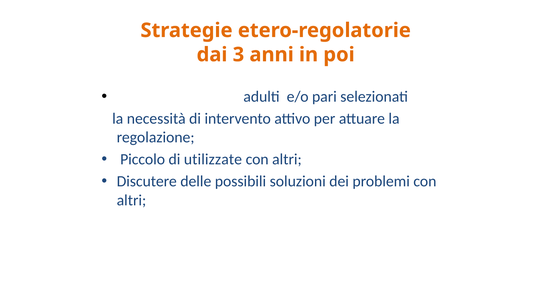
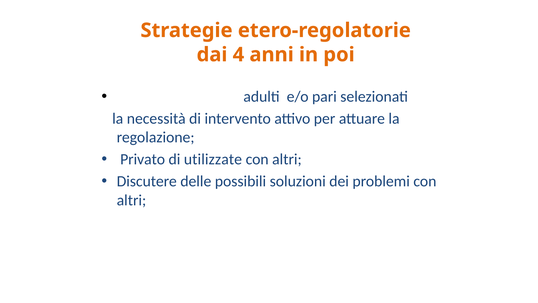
3: 3 -> 4 (238, 55)
Piccolo: Piccolo -> Privato (143, 159)
